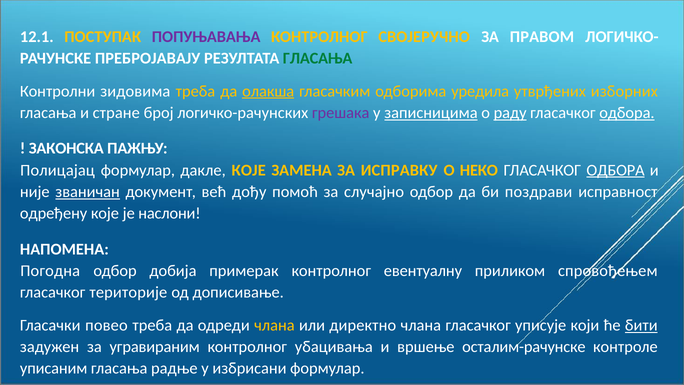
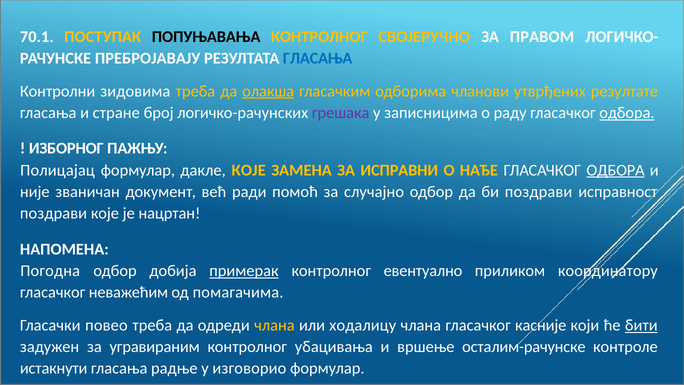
12.1: 12.1 -> 70.1 (37, 37)
ПОПУЊАВАЊА colour: purple -> black (206, 37)
ГЛАСАЊА colour: green -> blue (318, 58)
уредила: уредила -> чланови (480, 91)
изборних: изборних -> резултате (624, 91)
записницима underline: present -> none (431, 113)
раду underline: present -> none (510, 113)
ЗАКОНСКА: ЗАКОНСКА -> ИЗБОРНОГ (66, 148)
ИСПРАВКУ: ИСПРАВКУ -> ИСПРАВНИ (399, 170)
НЕКО: НЕКО -> НАЂЕ (479, 170)
званичан underline: present -> none (88, 192)
дођу: дођу -> ради (249, 192)
одређену: одређену -> поздрави (54, 213)
наслони: наслони -> нацртан (169, 213)
примерак underline: none -> present (244, 271)
евентуалну: евентуалну -> евентуално (423, 271)
спровођењем: спровођењем -> координатору (608, 271)
територије: територије -> неважећим (128, 292)
дописивање: дописивање -> помагачима (238, 292)
директно: директно -> ходалицу (363, 325)
уписује: уписује -> касније (541, 325)
уписаним: уписаним -> истакнути (54, 368)
избрисани: избрисани -> изговорио (249, 368)
